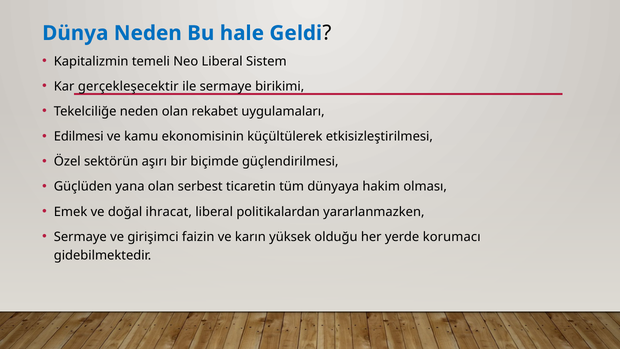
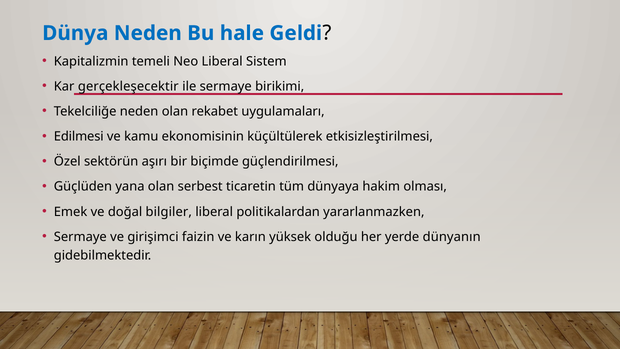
ihracat: ihracat -> bilgiler (169, 212)
korumacı: korumacı -> dünyanın (452, 237)
